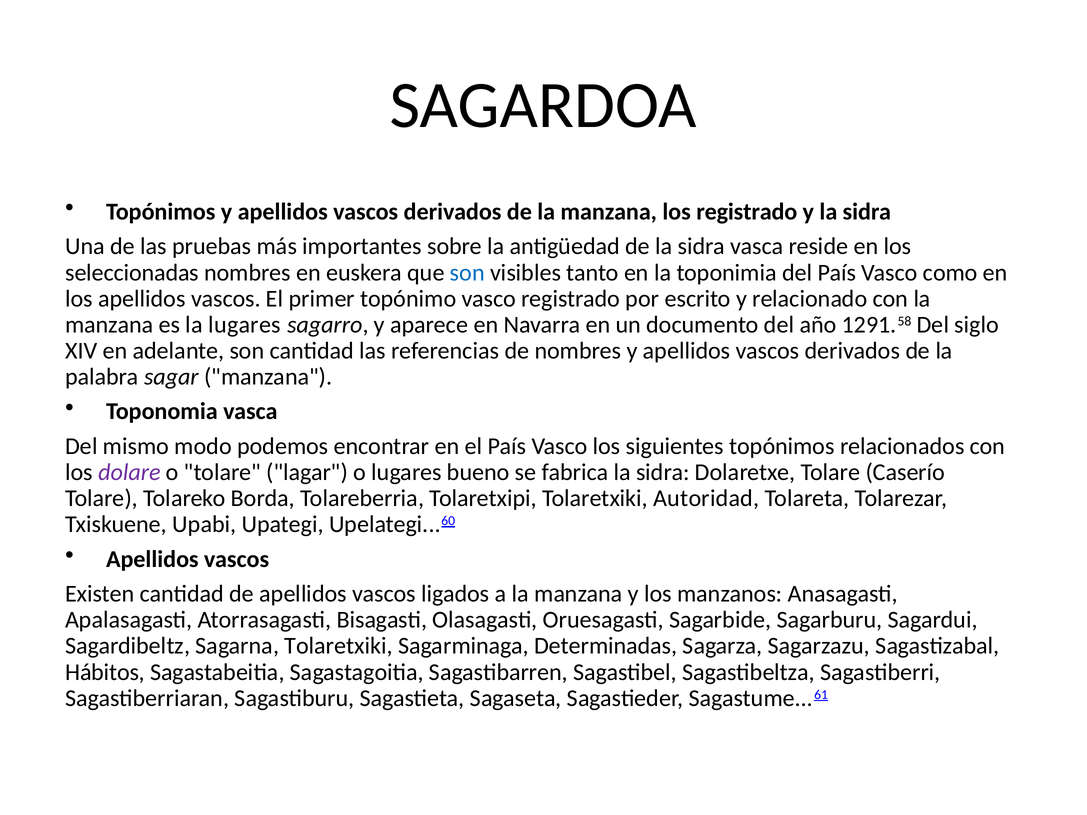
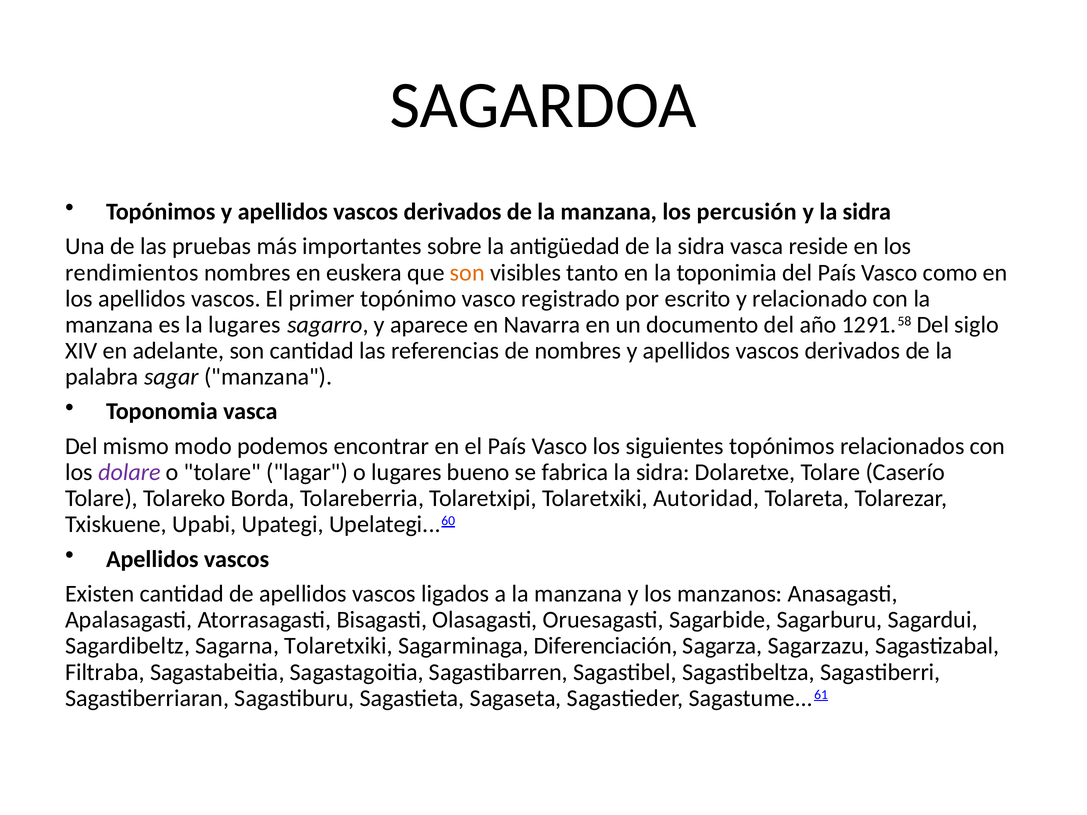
los registrado: registrado -> percusión (747, 212)
seleccionadas: seleccionadas -> rendimientos (132, 273)
son colour: blue -> orange (467, 273)
Determinadas: Determinadas -> Diferenciación (606, 646)
Hábitos: Hábitos -> Filtraba (105, 672)
